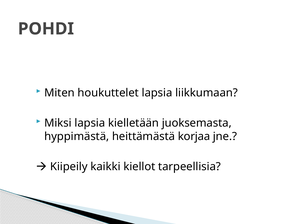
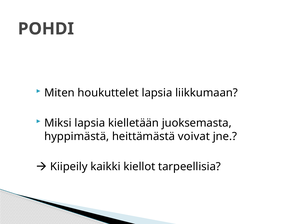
korjaa: korjaa -> voivat (194, 137)
